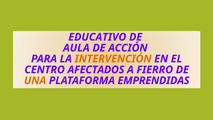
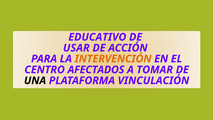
AULA: AULA -> USAR (76, 48)
FIERRO: FIERRO -> TOMAR (155, 70)
UNA colour: orange -> black (35, 80)
EMPRENDIDAS: EMPRENDIDAS -> VINCULACIÓN (153, 80)
